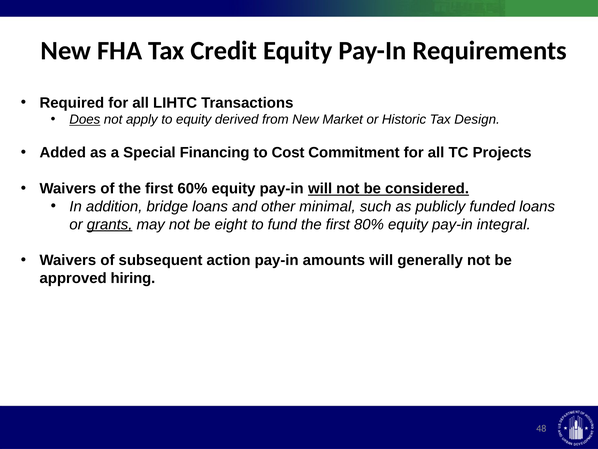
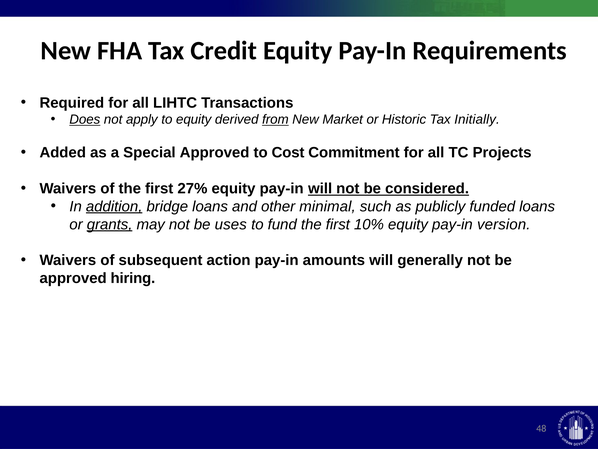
from underline: none -> present (275, 119)
Design: Design -> Initially (477, 119)
Special Financing: Financing -> Approved (215, 152)
60%: 60% -> 27% (192, 188)
addition underline: none -> present (114, 206)
eight: eight -> uses (231, 224)
80%: 80% -> 10% (369, 224)
integral: integral -> version (504, 224)
